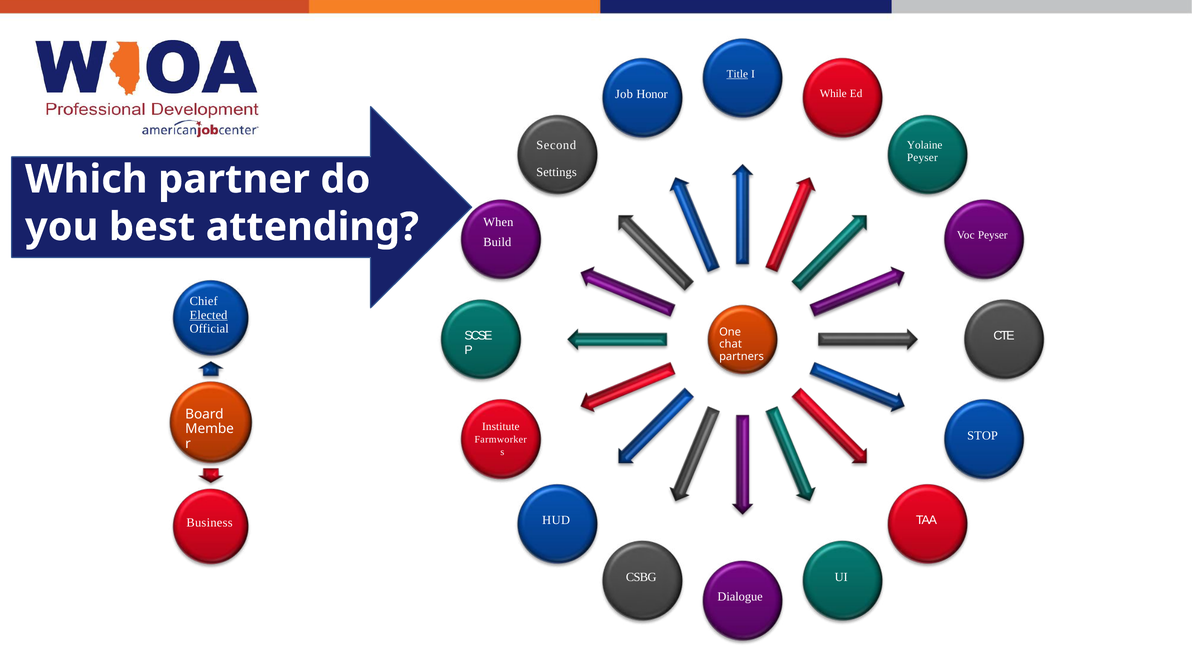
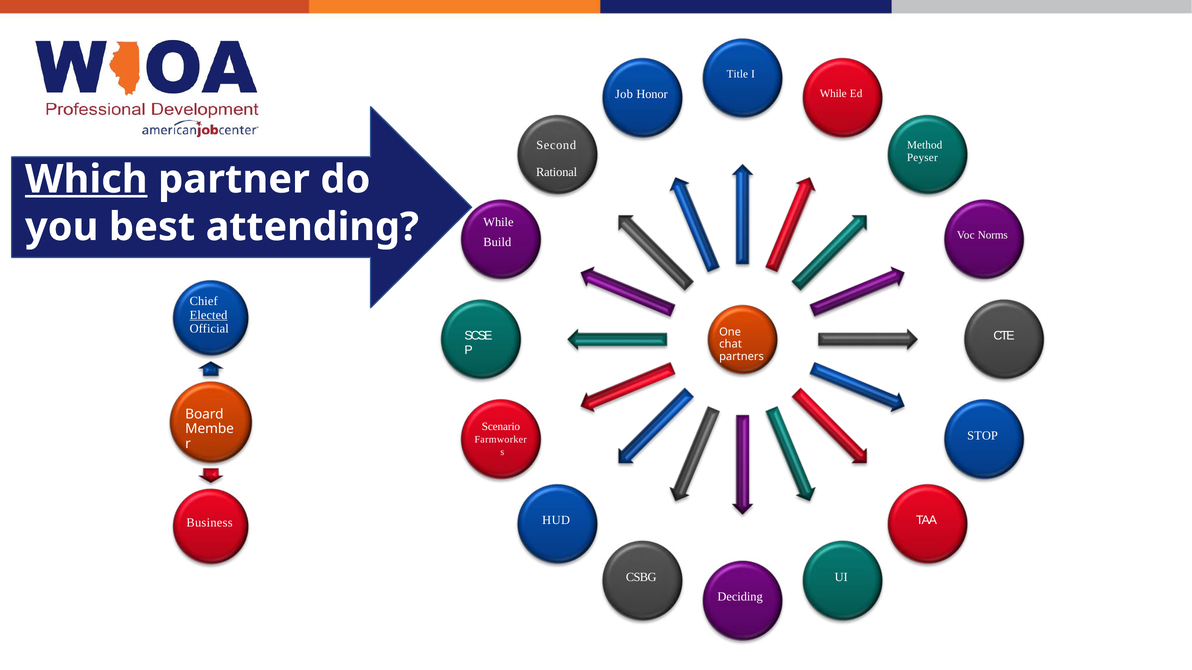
Title underline: present -> none (737, 74)
Yolaine: Yolaine -> Method (925, 145)
Settings: Settings -> Rational (557, 172)
Which underline: none -> present (86, 179)
When: When -> While (498, 222)
Voc Peyser: Peyser -> Norms (993, 235)
Institute: Institute -> Scenario (501, 427)
Dialogue: Dialogue -> Deciding (740, 597)
